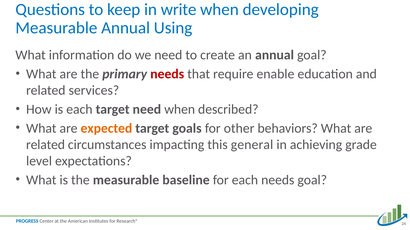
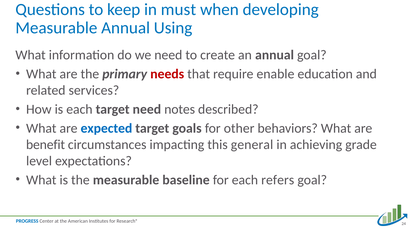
write: write -> must (178, 9)
need when: when -> notes (180, 110)
expected colour: orange -> blue (106, 129)
related: related -> benefit (46, 145)
each needs: needs -> refers (278, 180)
